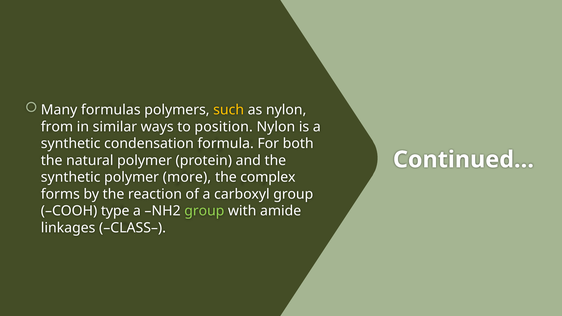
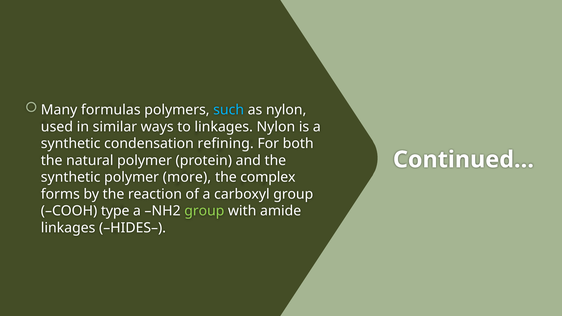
such colour: yellow -> light blue (229, 110)
from: from -> used (57, 127)
to position: position -> linkages (224, 127)
formula: formula -> refining (226, 144)
CLASS–: CLASS– -> HIDES– (133, 228)
